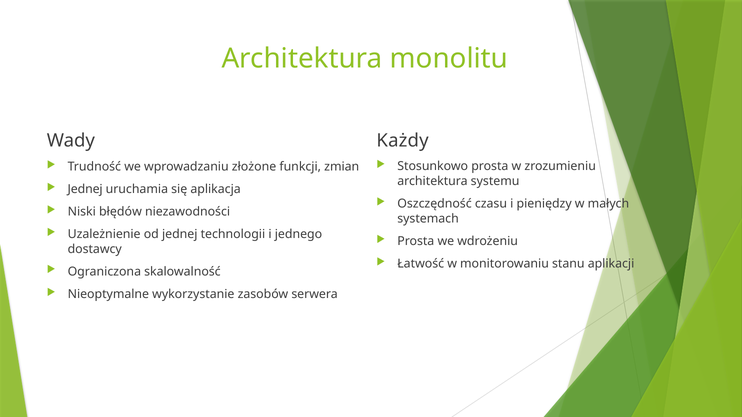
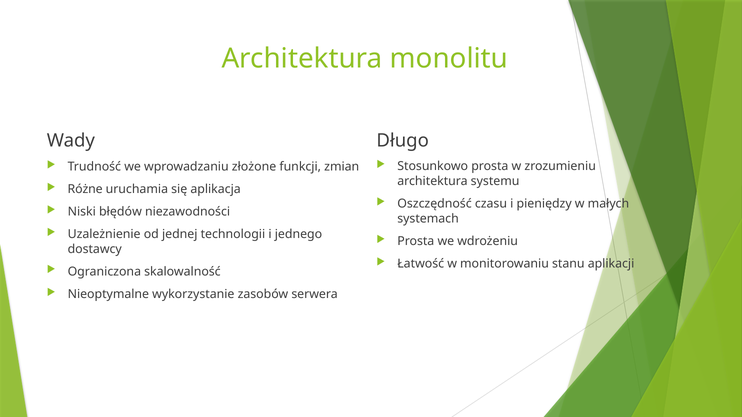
Każdy: Każdy -> Długo (403, 141)
Jednej: Jednej -> Różne (85, 189)
